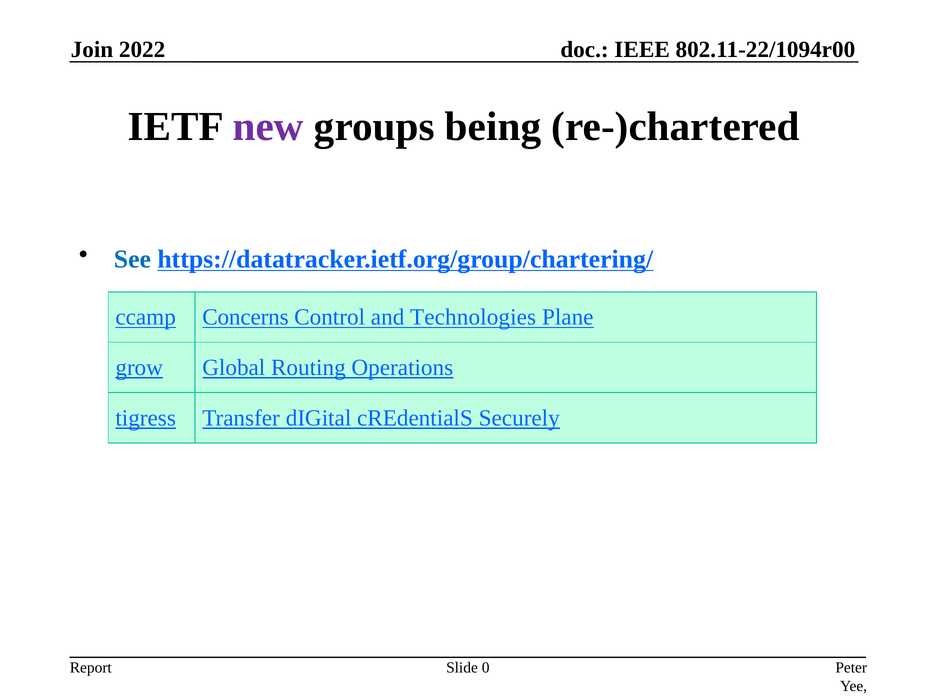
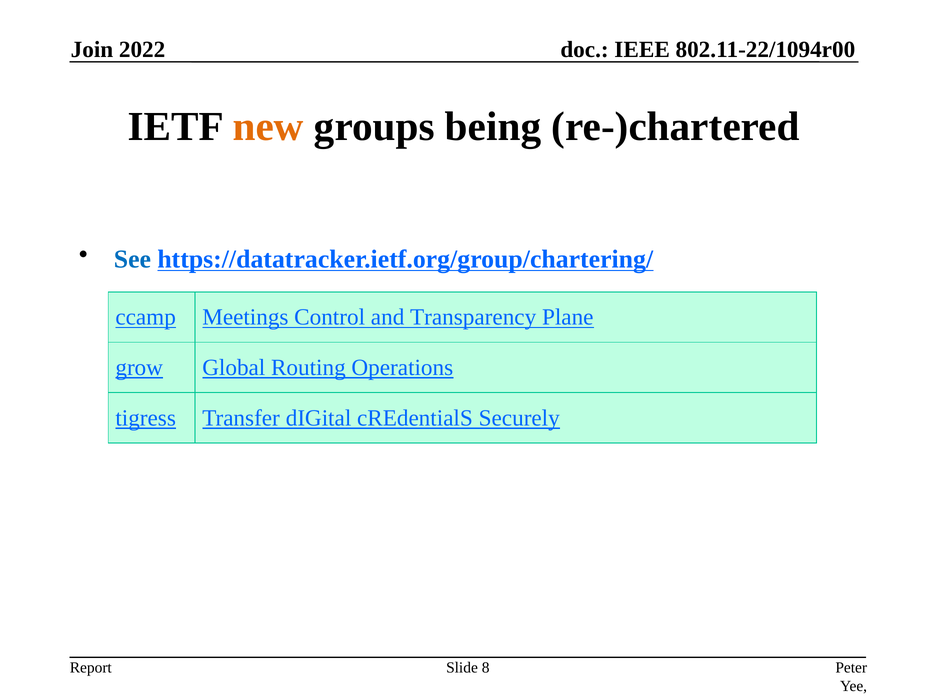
new colour: purple -> orange (268, 127)
Concerns: Concerns -> Meetings (245, 317)
Technologies: Technologies -> Transparency (473, 317)
0: 0 -> 8 (486, 668)
